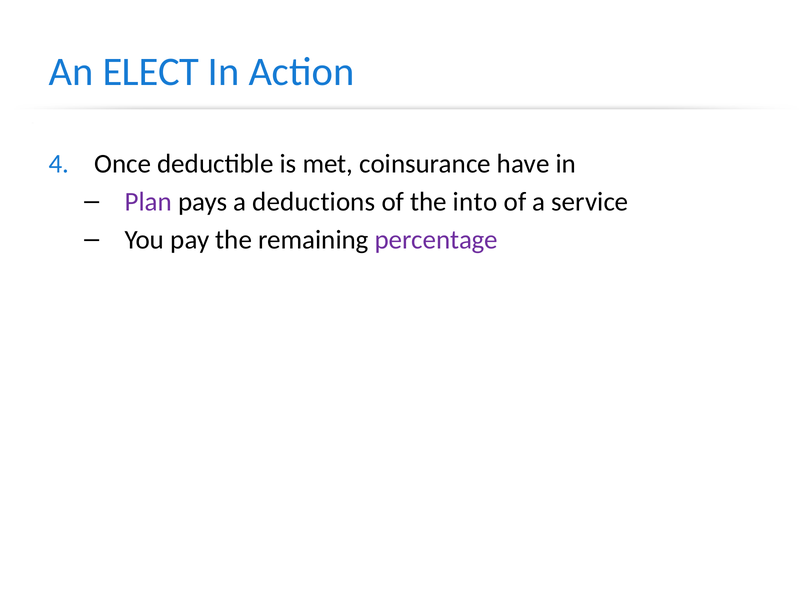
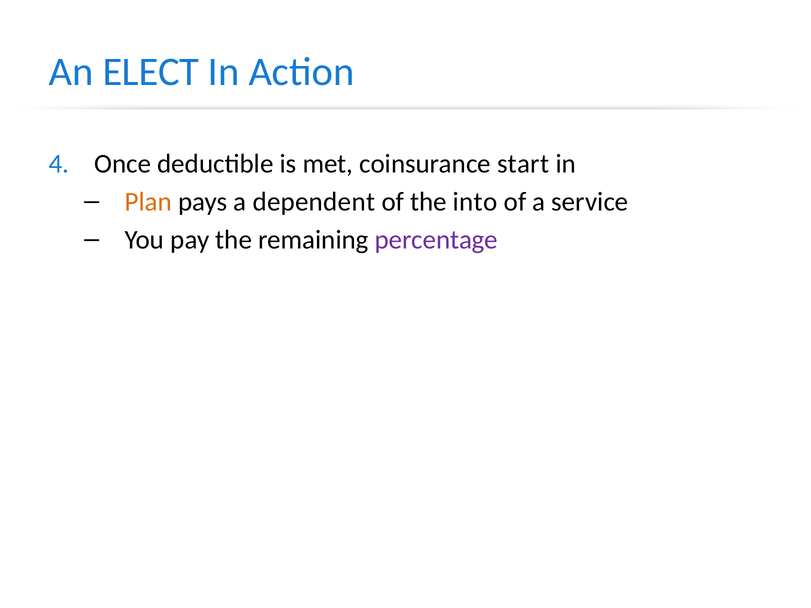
have: have -> start (523, 164)
Plan colour: purple -> orange (148, 202)
deductions: deductions -> dependent (314, 202)
